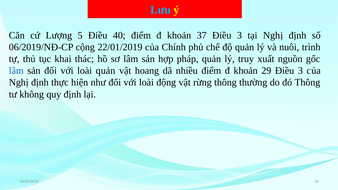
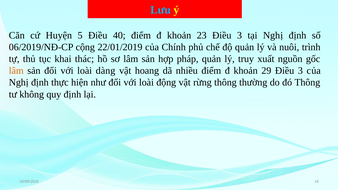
Lượng: Lượng -> Huyện (59, 35)
37: 37 -> 23 (202, 35)
lâm colour: blue -> orange (16, 71)
loài quản: quản -> dàng (106, 71)
